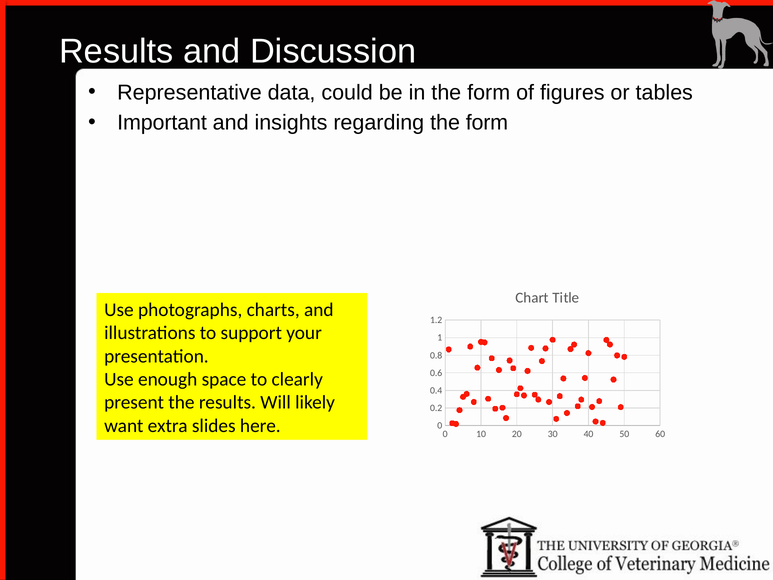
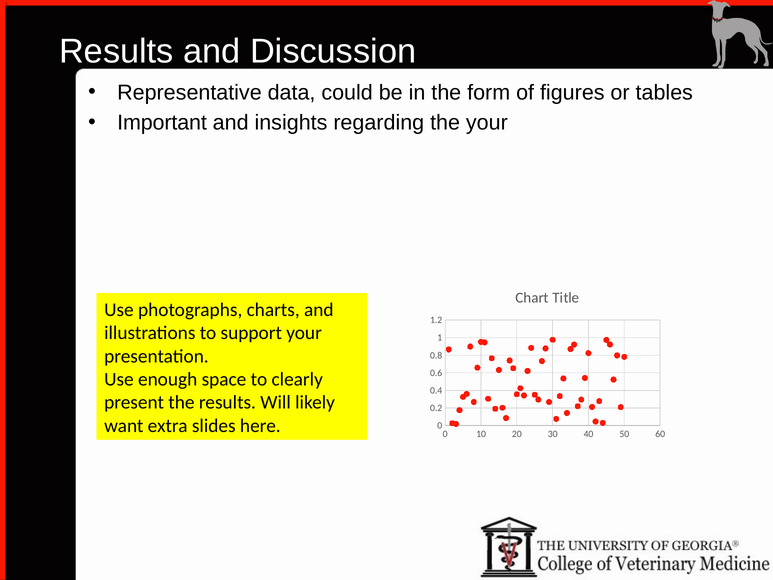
regarding the form: form -> your (487, 123)
